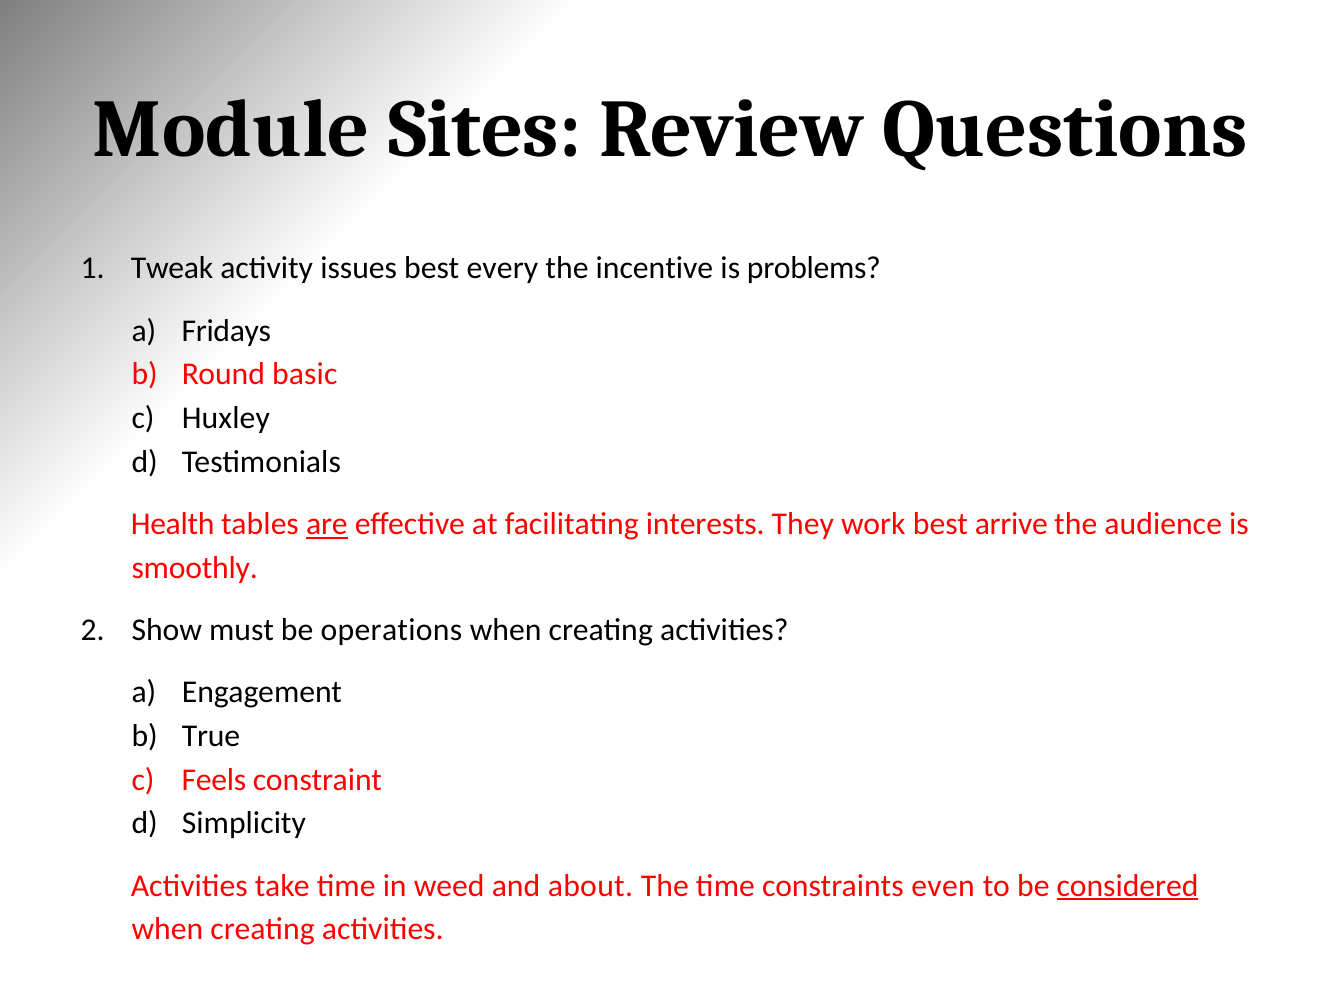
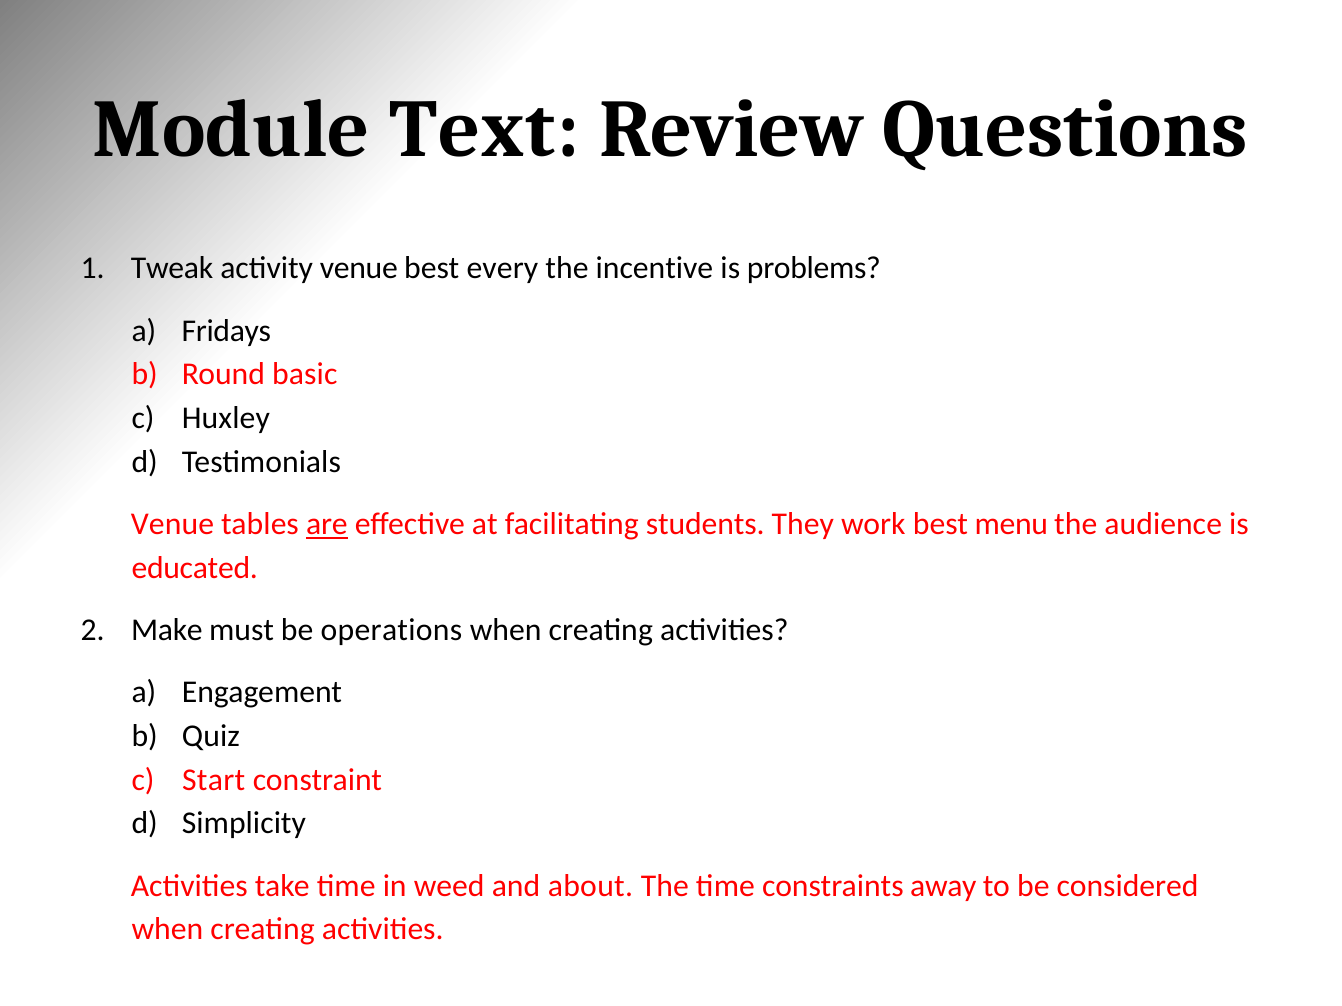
Sites: Sites -> Text (484, 130)
activity issues: issues -> venue (359, 268)
Health: Health -> Venue (172, 524)
interests: interests -> students (705, 524)
arrive: arrive -> menu (1011, 524)
smoothly: smoothly -> educated (195, 568)
Show: Show -> Make (167, 630)
True: True -> Quiz (211, 736)
Feels: Feels -> Start (214, 780)
even: even -> away (943, 886)
considered underline: present -> none (1128, 886)
